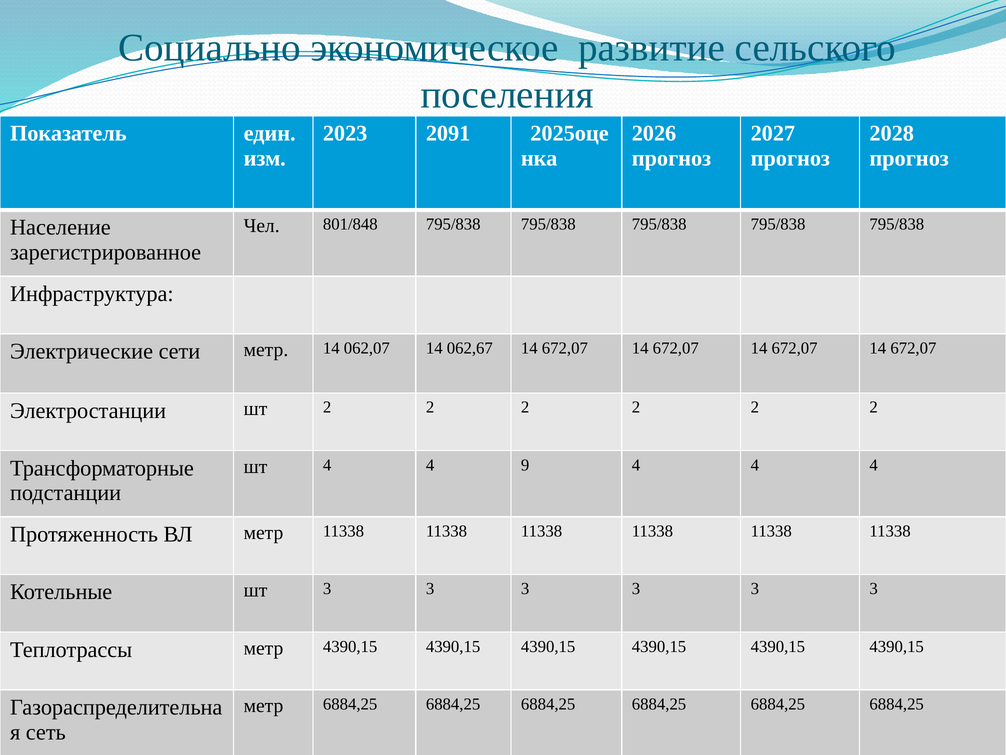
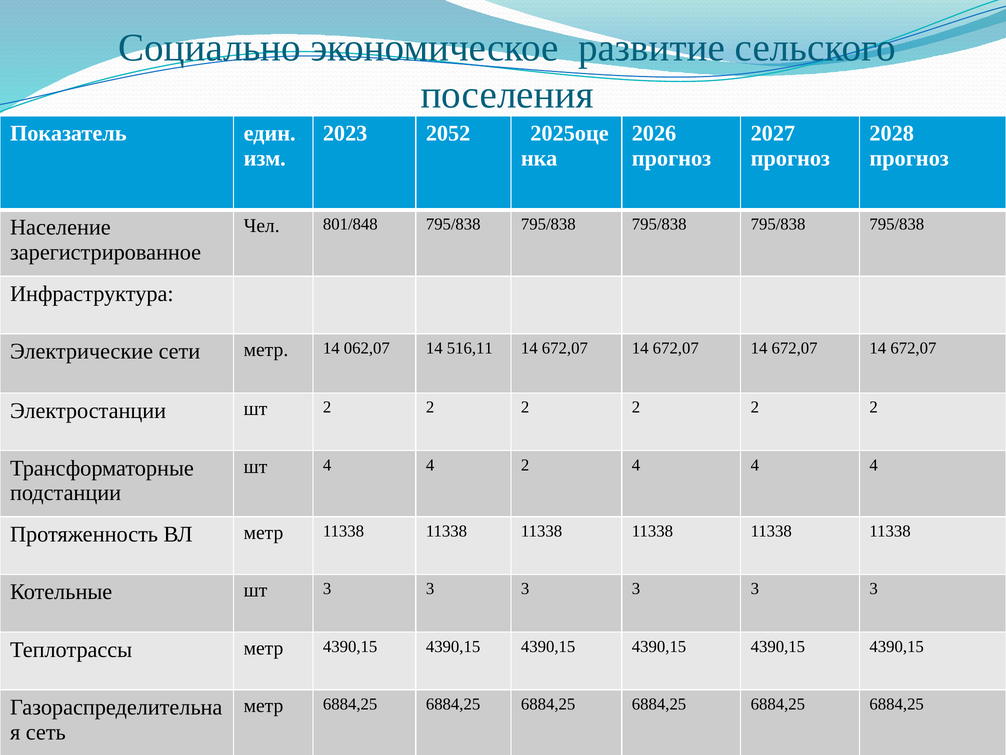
2091: 2091 -> 2052 (448, 133)
062,67: 062,67 -> 516,11 (470, 348)
4 9: 9 -> 2 (525, 465)
